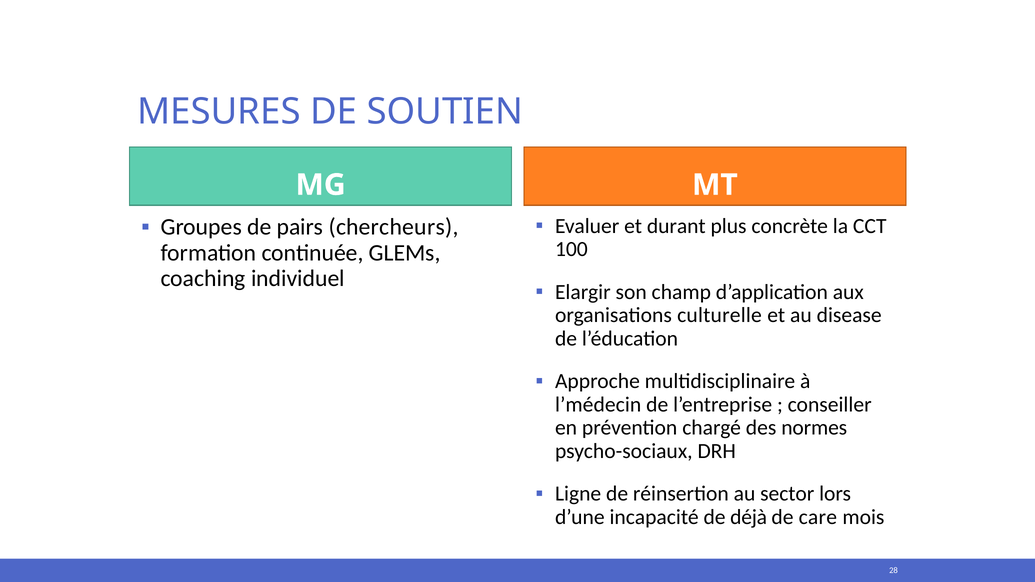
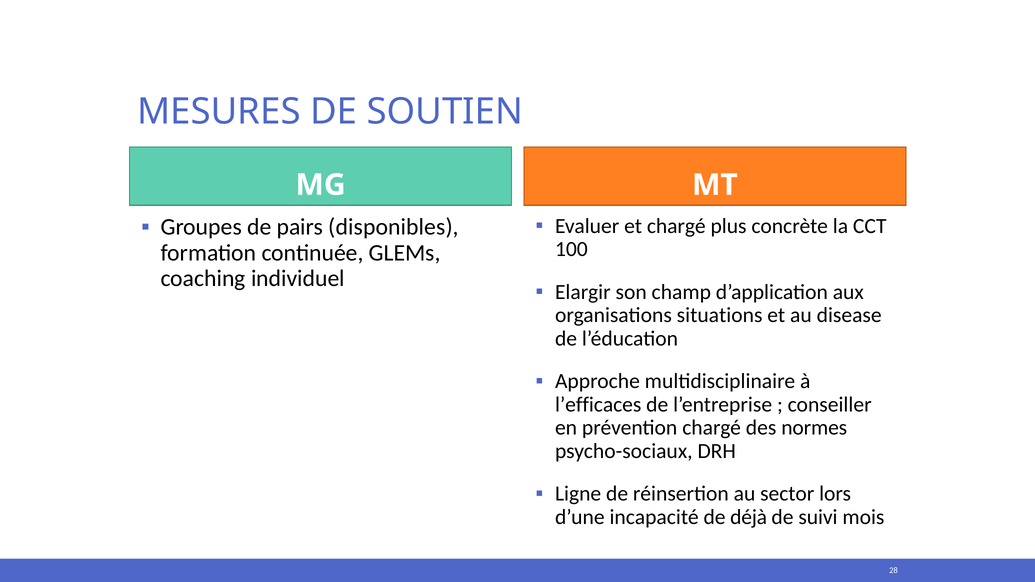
et durant: durant -> chargé (676, 226)
chercheurs: chercheurs -> disponibles (394, 227)
culturelle: culturelle -> situations (720, 315)
l’médecin: l’médecin -> l’efficaces (598, 405)
care: care -> suivi (818, 517)
